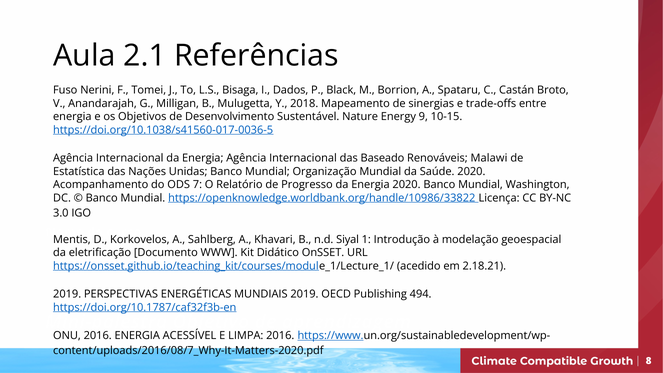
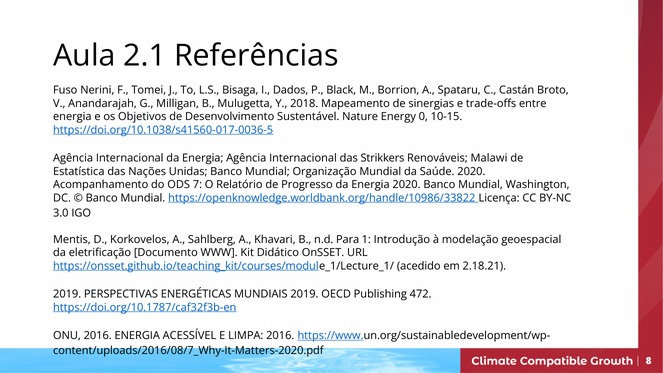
9: 9 -> 0 (423, 117)
Baseado: Baseado -> Strikkers (382, 158)
Siyal: Siyal -> Para (348, 239)
494: 494 -> 472 (421, 294)
